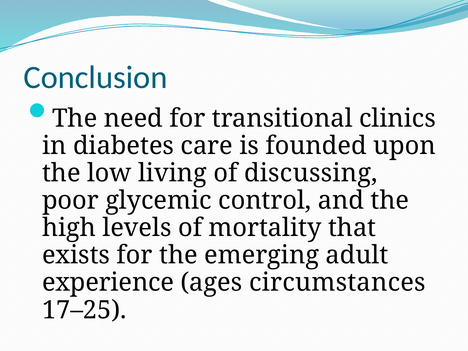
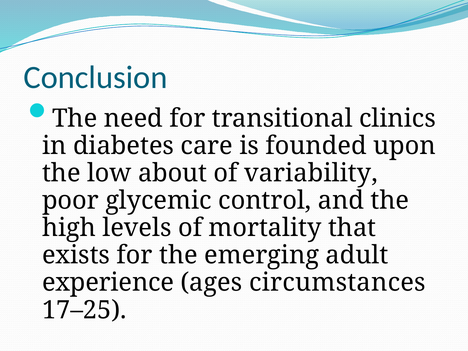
living: living -> about (173, 173)
discussing: discussing -> variability (311, 173)
